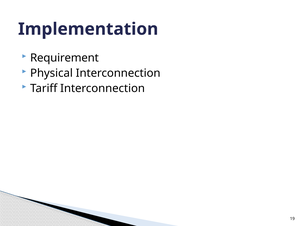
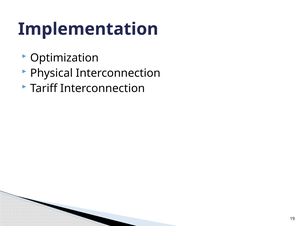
Requirement: Requirement -> Optimization (64, 58)
